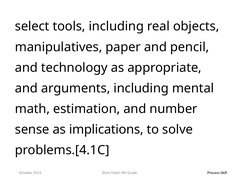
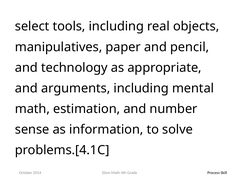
implications: implications -> information (106, 129)
